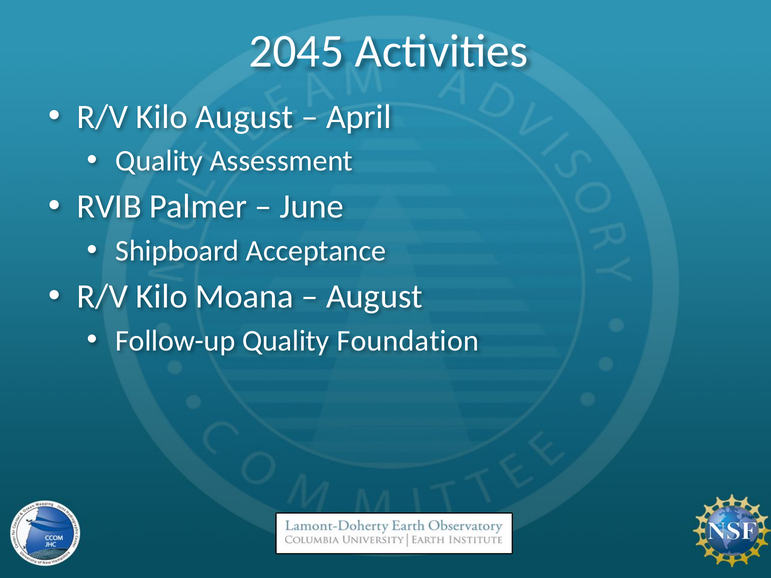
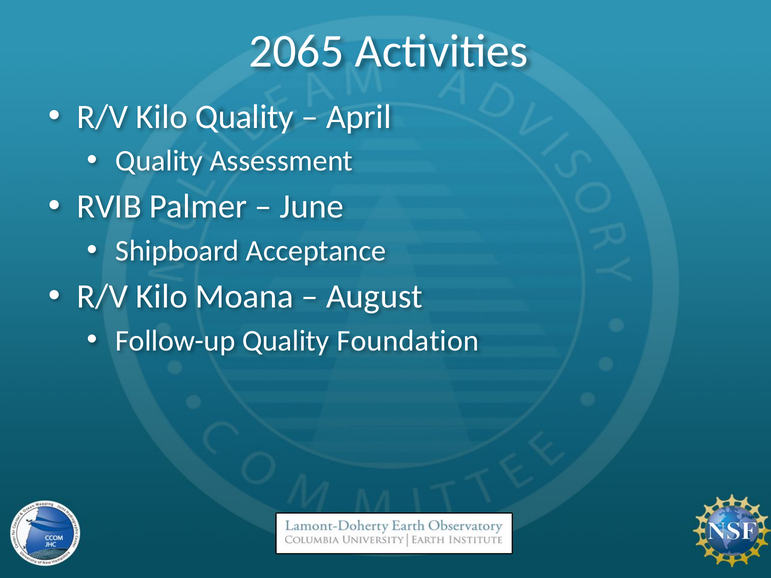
2045: 2045 -> 2065 (296, 51)
Kilo August: August -> Quality (245, 117)
